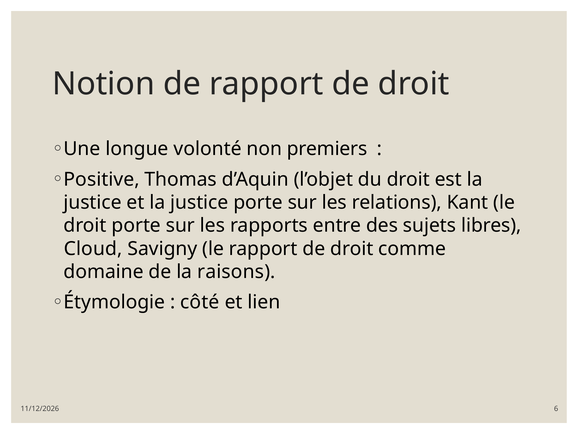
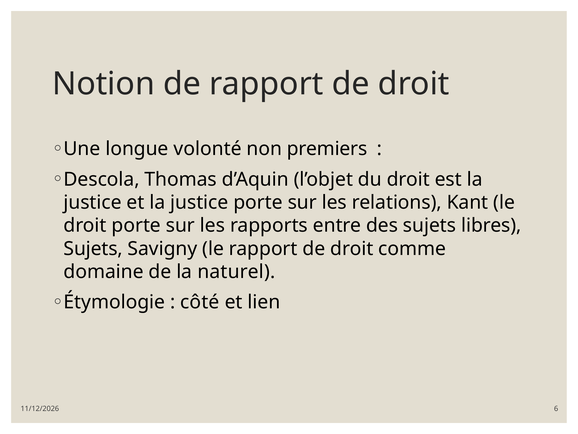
Positive: Positive -> Descola (102, 179)
Cloud: Cloud -> Sujets (93, 248)
raisons: raisons -> naturel (236, 272)
